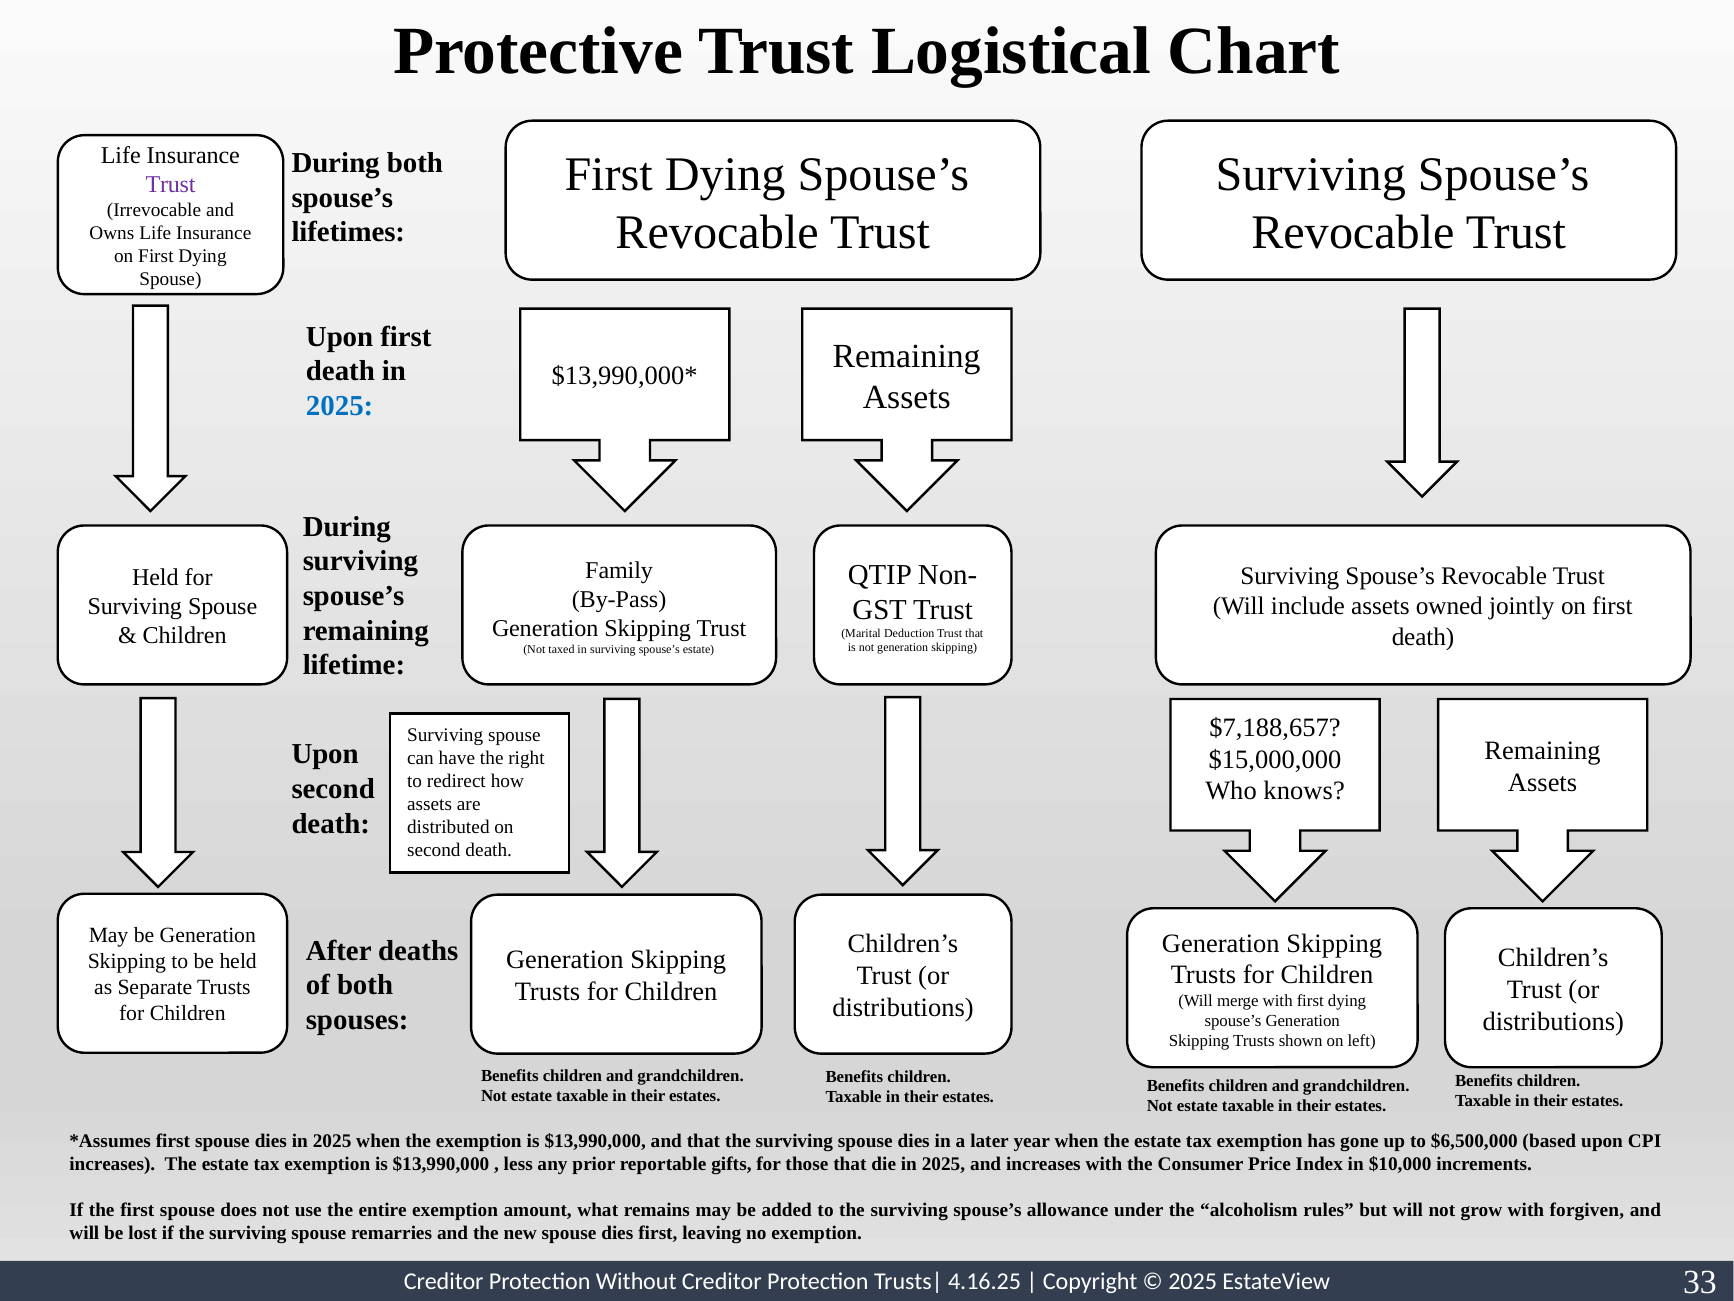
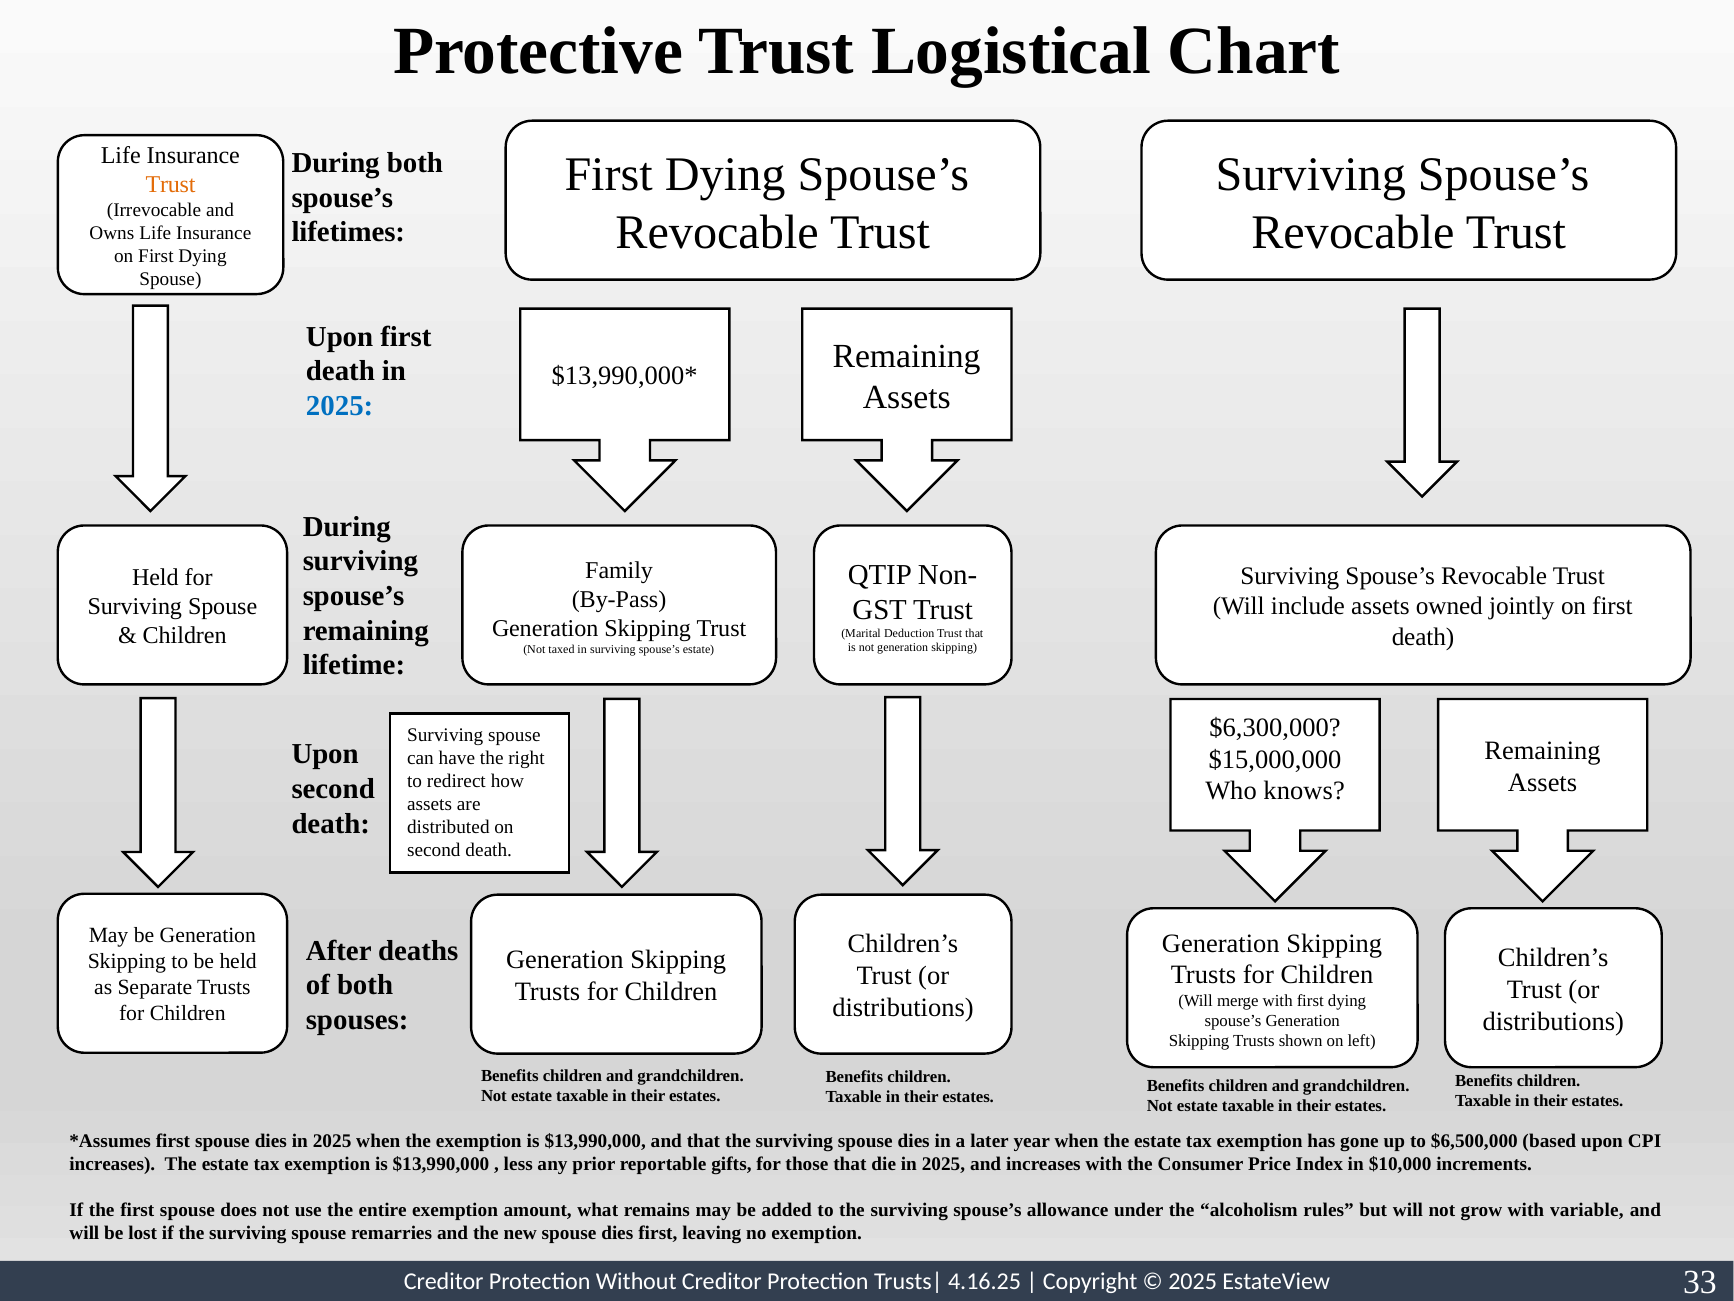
Trust colour: purple -> orange (171, 184)
$7,188,657: $7,188,657 -> $6,300,000 (1275, 727)
forgiven: forgiven -> variable (1587, 1210)
